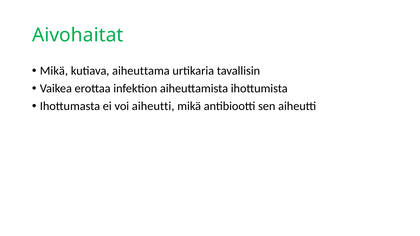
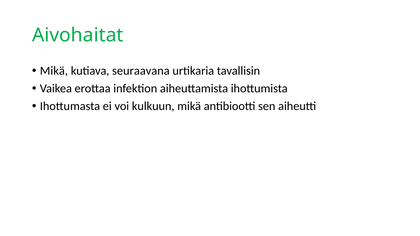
aiheuttama: aiheuttama -> seuraavana (141, 71)
voi aiheutti: aiheutti -> kulkuun (153, 106)
